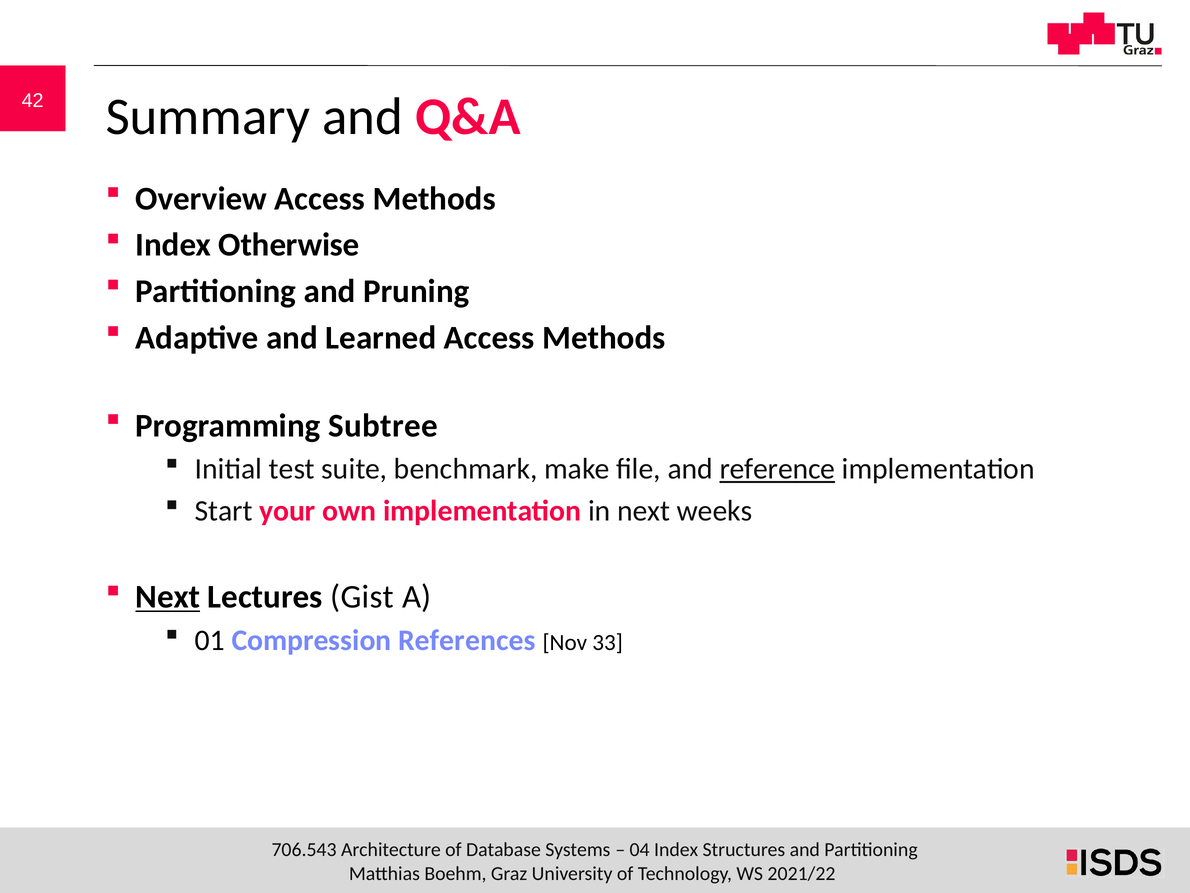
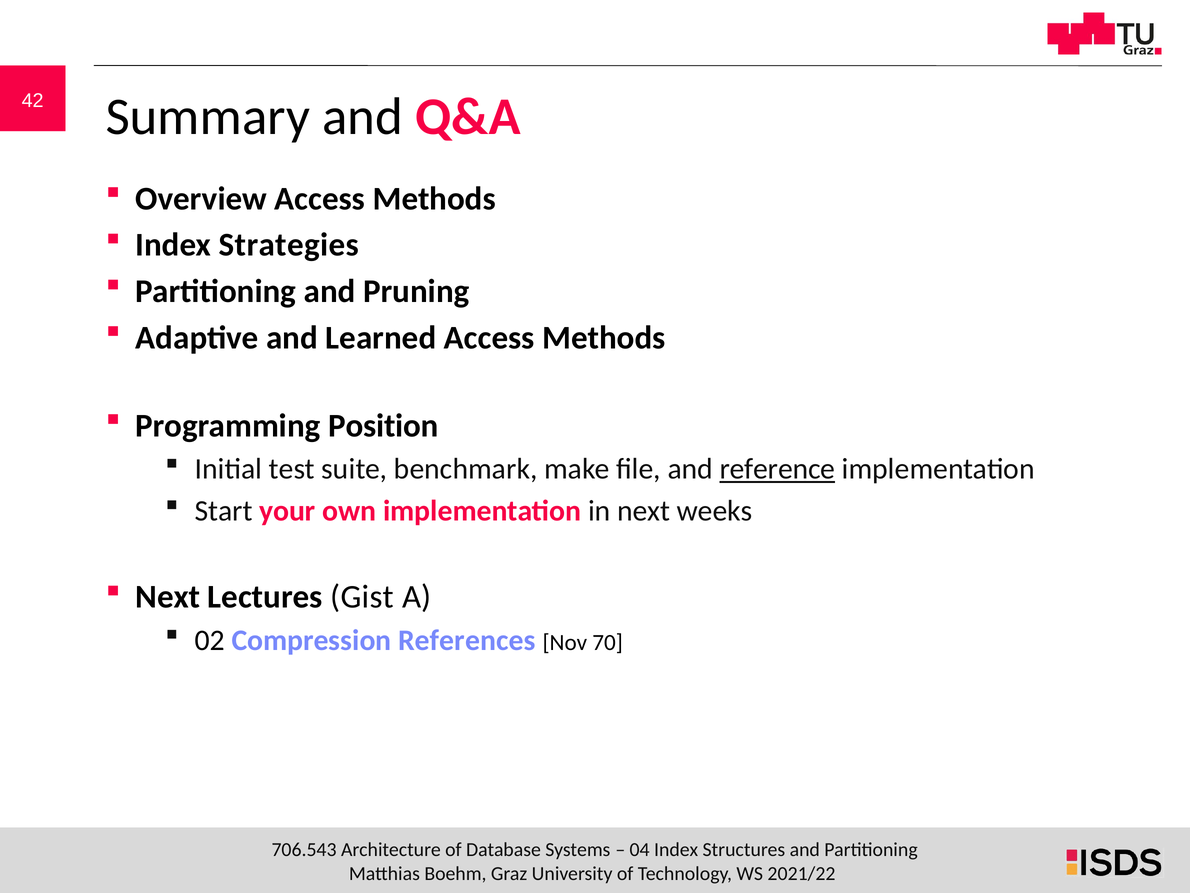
Otherwise: Otherwise -> Strategies (289, 245)
Subtree: Subtree -> Position (383, 425)
Next underline: present -> none (168, 597)
01: 01 -> 02 (210, 640)
33: 33 -> 70 (608, 642)
